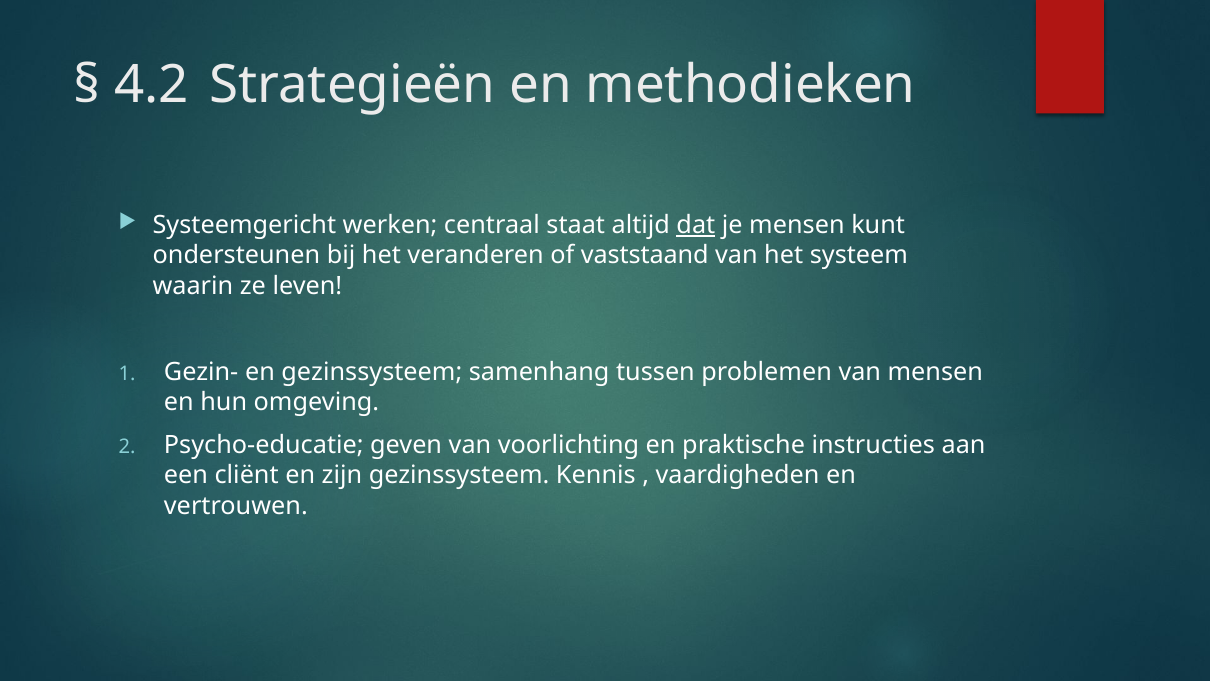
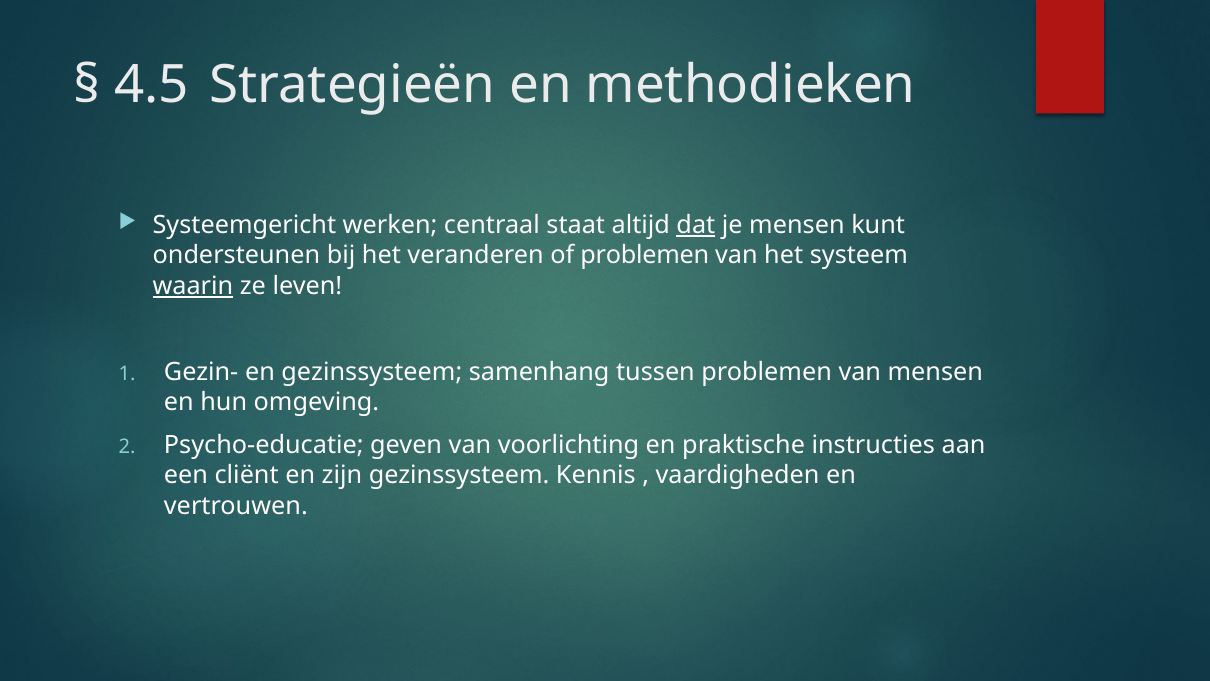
4.2: 4.2 -> 4.5 (151, 85)
of vaststaand: vaststaand -> problemen (645, 256)
waarin underline: none -> present (193, 286)
